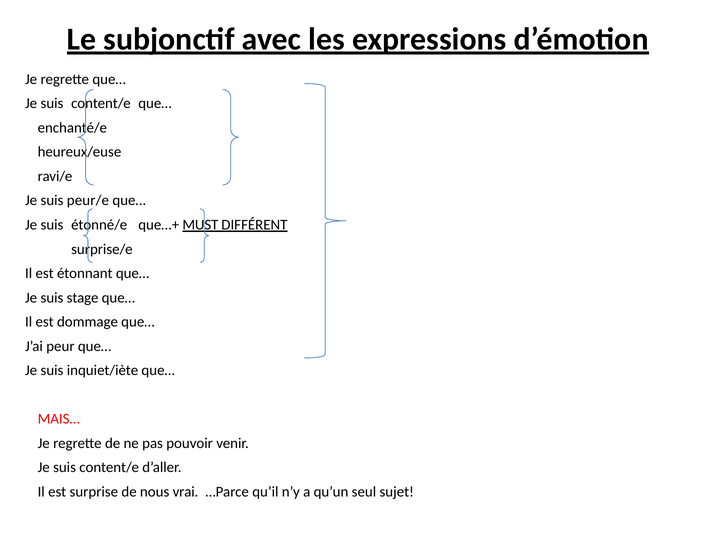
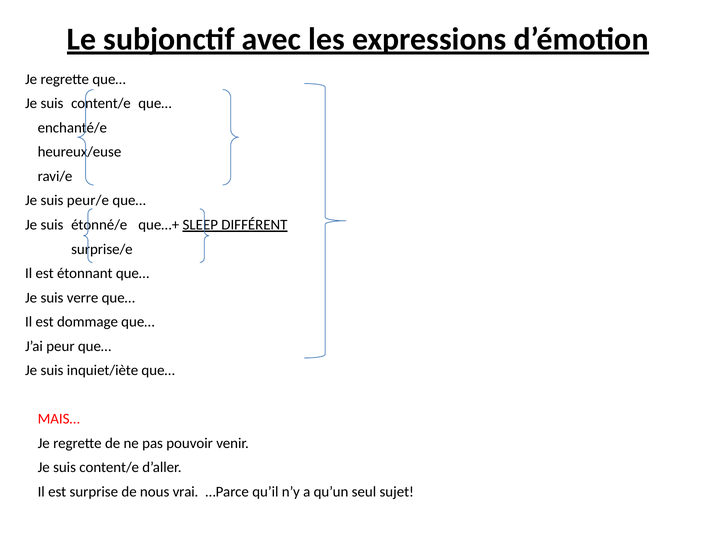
MUST: MUST -> SLEEP (200, 225)
stage: stage -> verre (83, 298)
